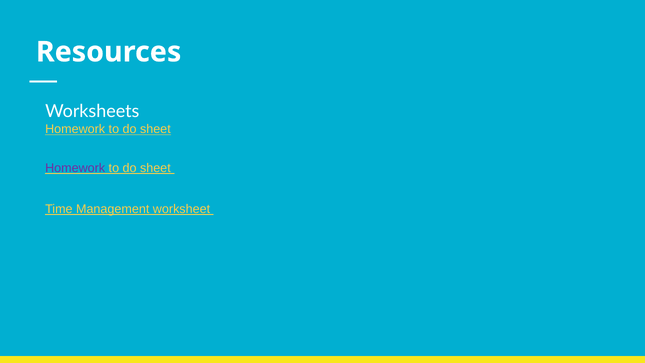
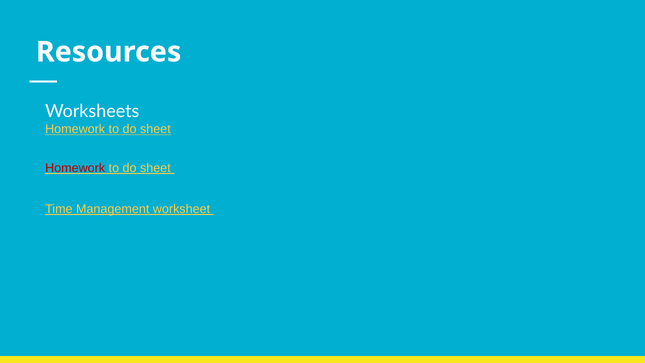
Homework colour: purple -> red (75, 168)
